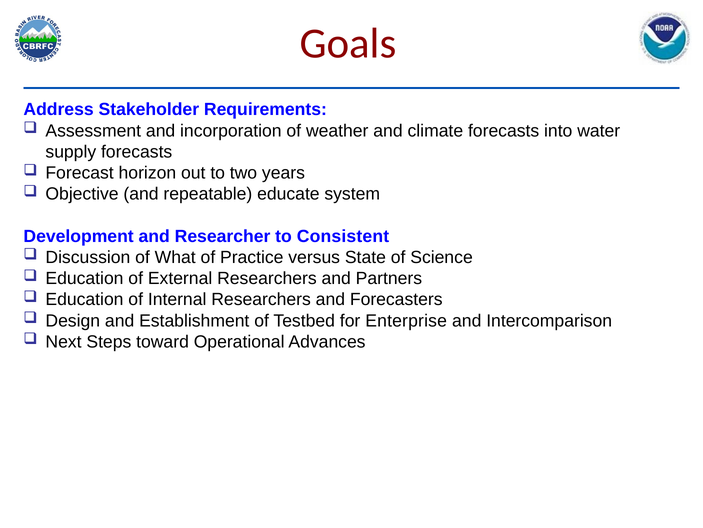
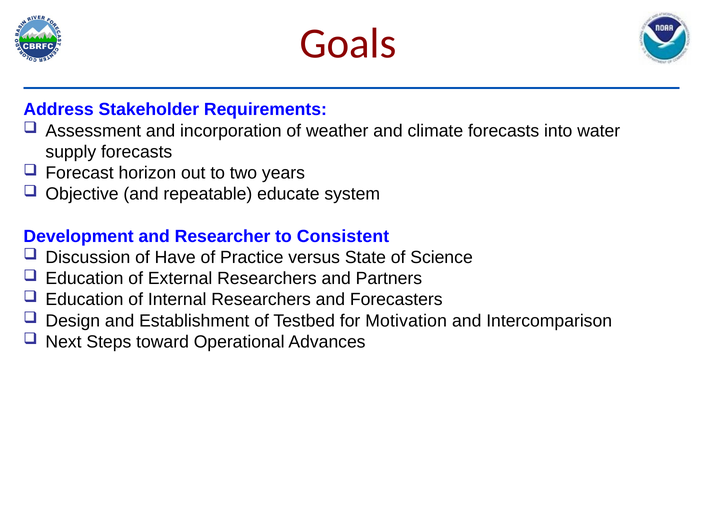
What: What -> Have (175, 257)
Enterprise: Enterprise -> Motivation (406, 320)
